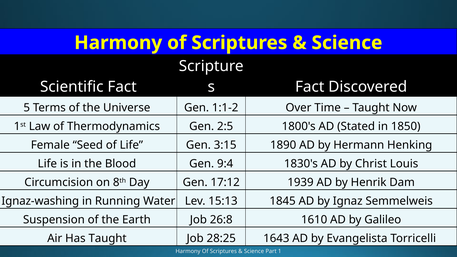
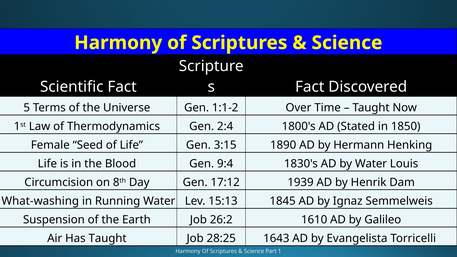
2:5: 2:5 -> 2:4 (225, 127)
by Christ: Christ -> Water (371, 164)
Ignaz-washing: Ignaz-washing -> What-washing (40, 201)
26:8: 26:8 -> 26:2 (221, 220)
